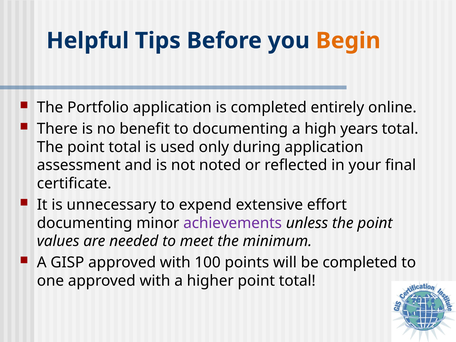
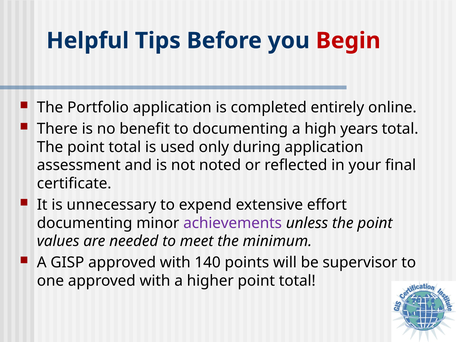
Begin colour: orange -> red (348, 41)
100: 100 -> 140 (208, 262)
be completed: completed -> supervisor (360, 262)
